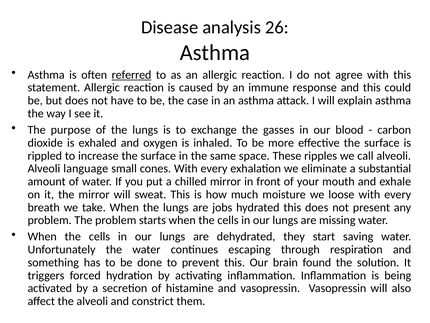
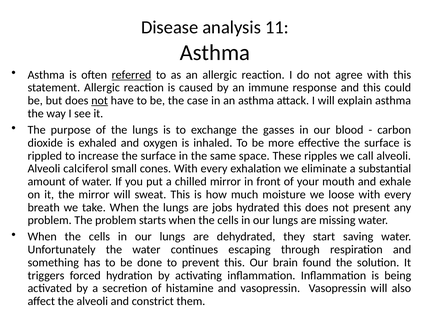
26: 26 -> 11 (277, 27)
not underline: none -> present (100, 100)
language: language -> calciferol (86, 168)
